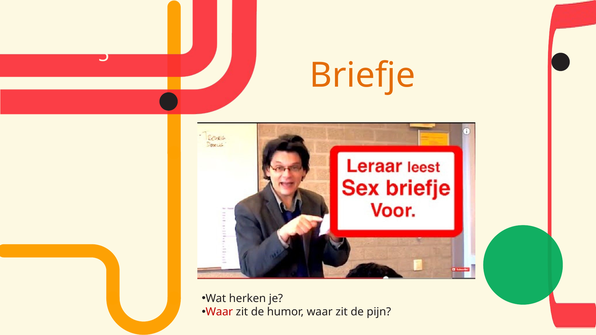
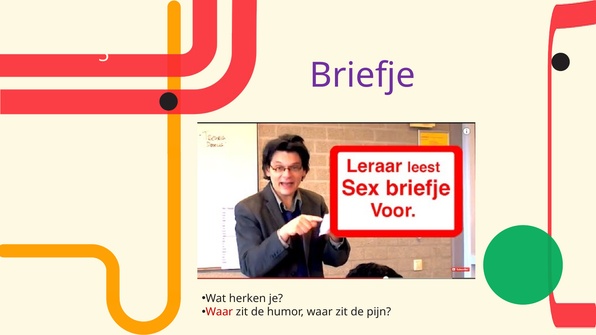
Briefje colour: orange -> purple (363, 75)
